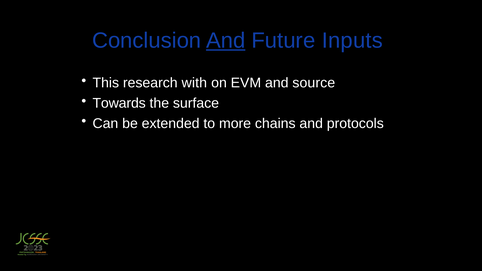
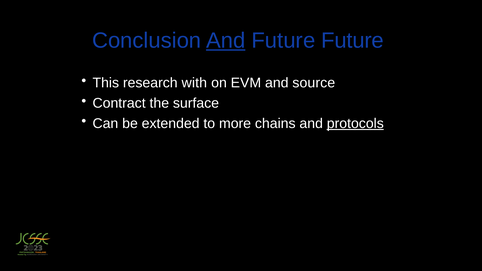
Future Inputs: Inputs -> Future (353, 40)
Towards: Towards -> Contract (119, 103)
protocols underline: none -> present (355, 123)
